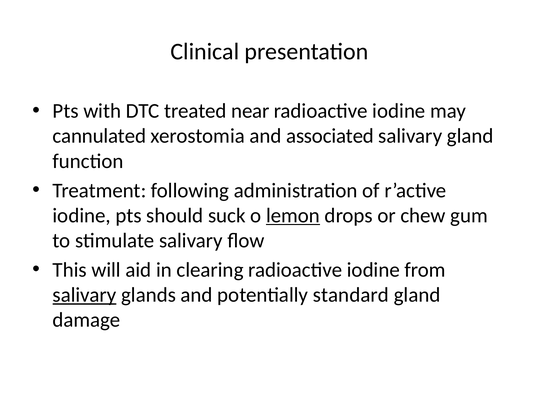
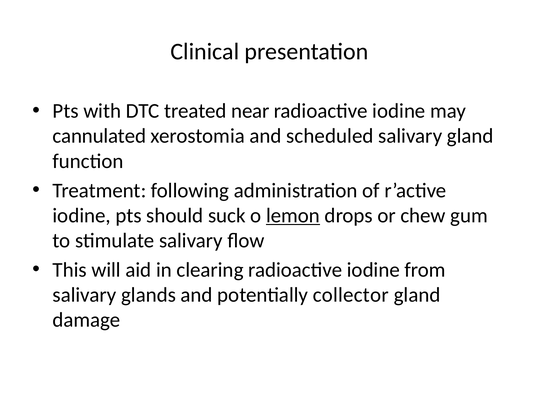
associated: associated -> scheduled (330, 136)
salivary underline: present -> none (84, 295)
standard: standard -> collector (351, 295)
